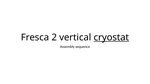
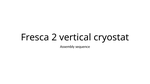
cryostat underline: present -> none (111, 37)
